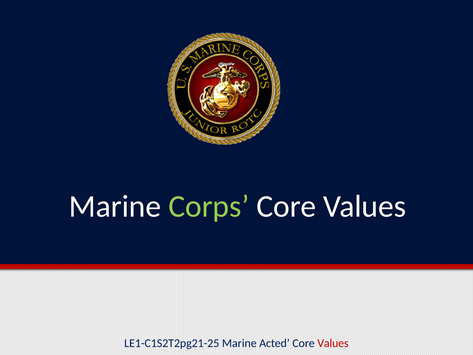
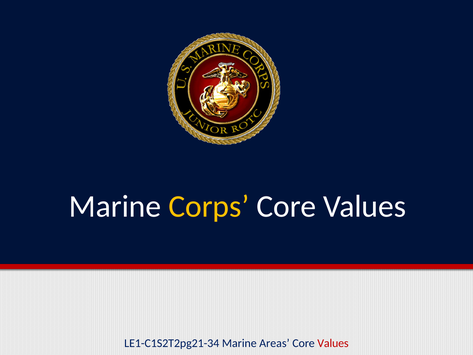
Corps colour: light green -> yellow (209, 206)
LE1-C1S2T2pg21-25: LE1-C1S2T2pg21-25 -> LE1-C1S2T2pg21-34 (172, 343)
Acted: Acted -> Areas (274, 343)
